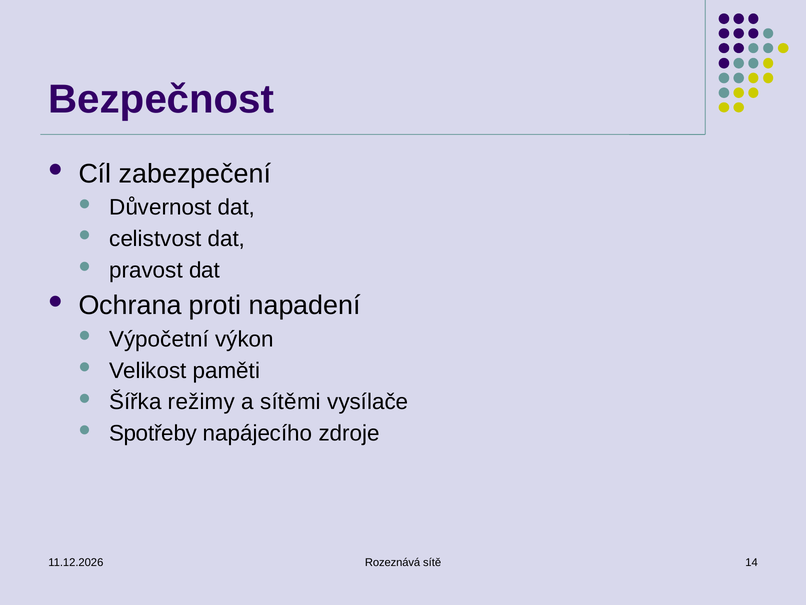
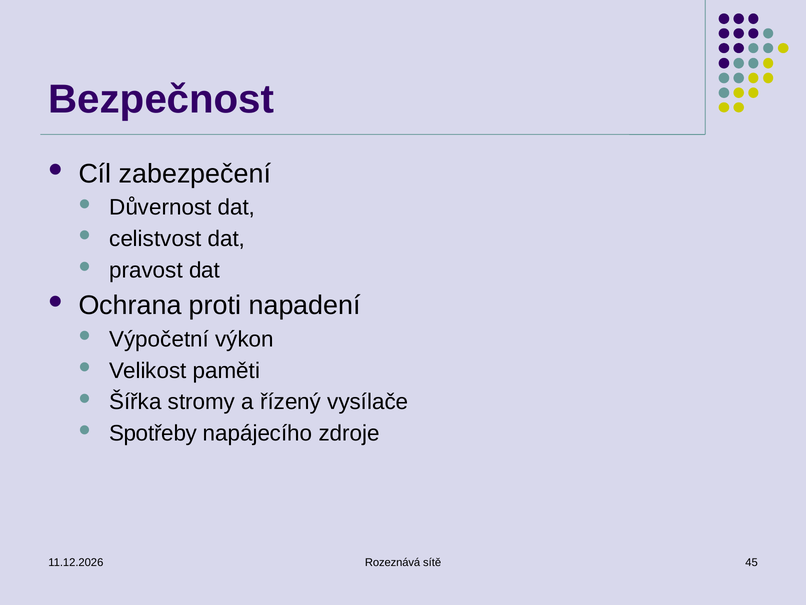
režimy: režimy -> stromy (202, 402)
sítěmi: sítěmi -> řízený (291, 402)
14: 14 -> 45 (752, 562)
